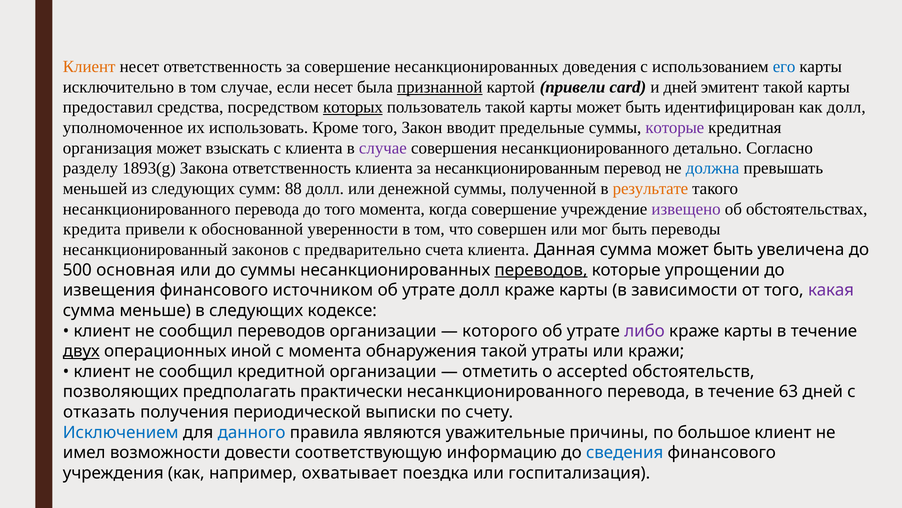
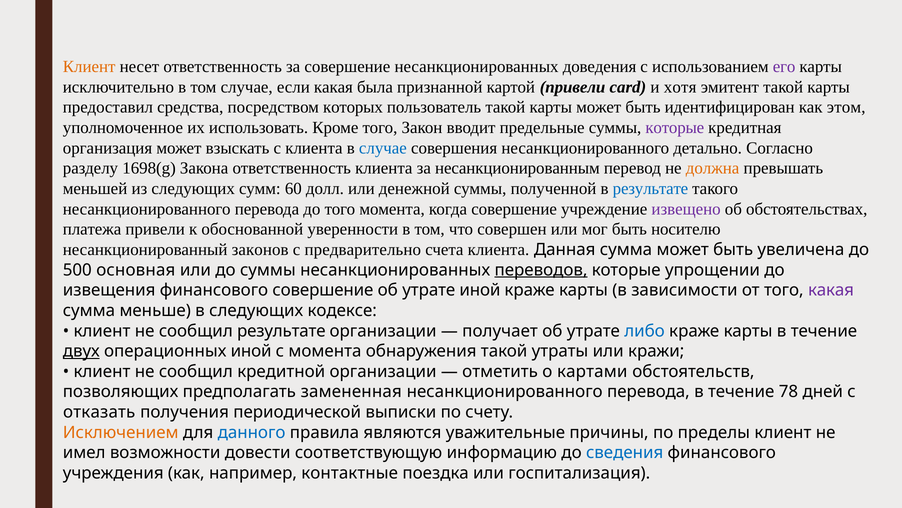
его colour: blue -> purple (784, 67)
если несет: несет -> какая (333, 87)
признанной underline: present -> none (440, 87)
и дней: дней -> хотя (680, 87)
которых underline: present -> none (353, 107)
как долл: долл -> этом (846, 107)
случае colour: purple -> blue (383, 148)
1893(g: 1893(g -> 1698(g (149, 168)
должна colour: blue -> orange (713, 168)
88: 88 -> 60 (293, 188)
результате colour: orange -> blue (650, 188)
кредита: кредита -> платежа (92, 229)
переводы: переводы -> носителю (686, 229)
финансового источником: источником -> совершение (323, 290)
утрате долл: долл -> иной (480, 290)
сообщил переводов: переводов -> результате (281, 331)
которого: которого -> получает (500, 331)
либо colour: purple -> blue (645, 331)
accepted: accepted -> картами (592, 371)
практически: практически -> замененная (351, 391)
63: 63 -> 78 (788, 391)
Исключением colour: blue -> orange (121, 432)
большое: большое -> пределы (714, 432)
охватывает: охватывает -> контактные (350, 473)
